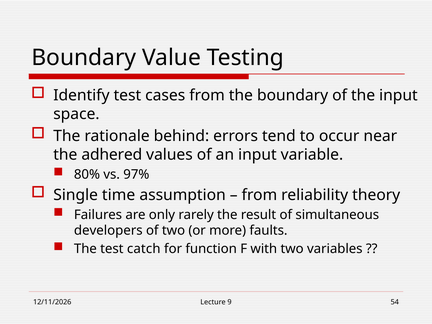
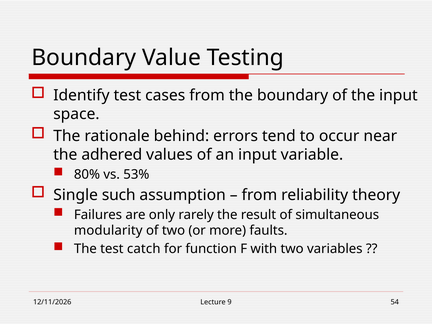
97%: 97% -> 53% (136, 174)
time: time -> such (119, 195)
developers: developers -> modularity (108, 231)
